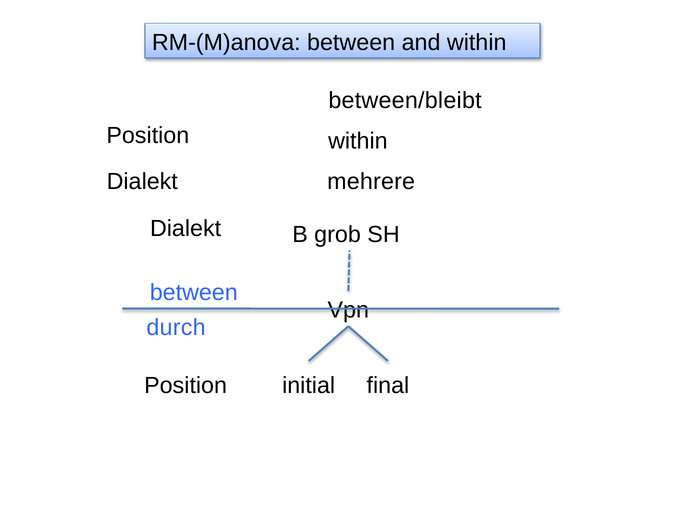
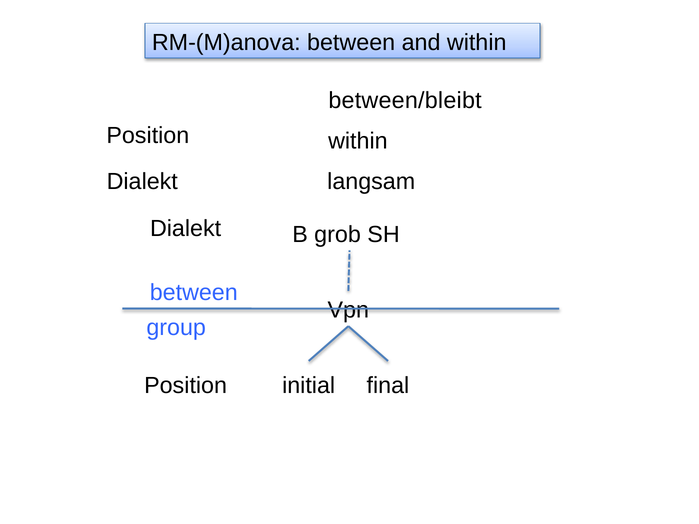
mehrere: mehrere -> langsam (371, 182)
durch: durch -> group (176, 328)
